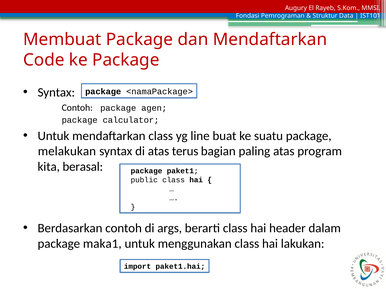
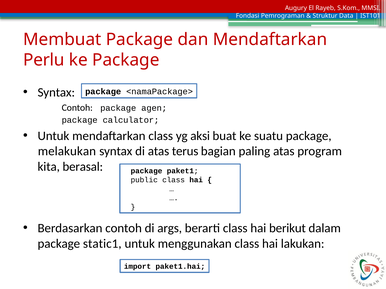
Code: Code -> Perlu (44, 60)
line: line -> aksi (200, 136)
header: header -> berikut (287, 229)
maka1: maka1 -> static1 (102, 244)
